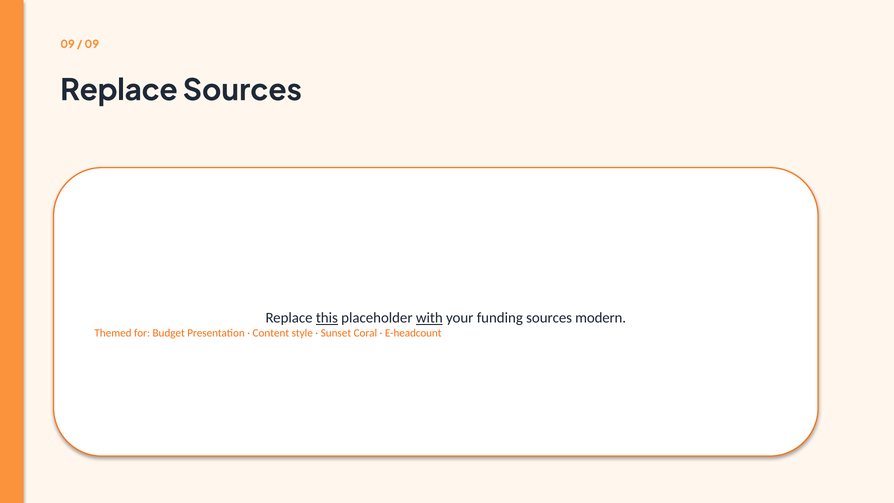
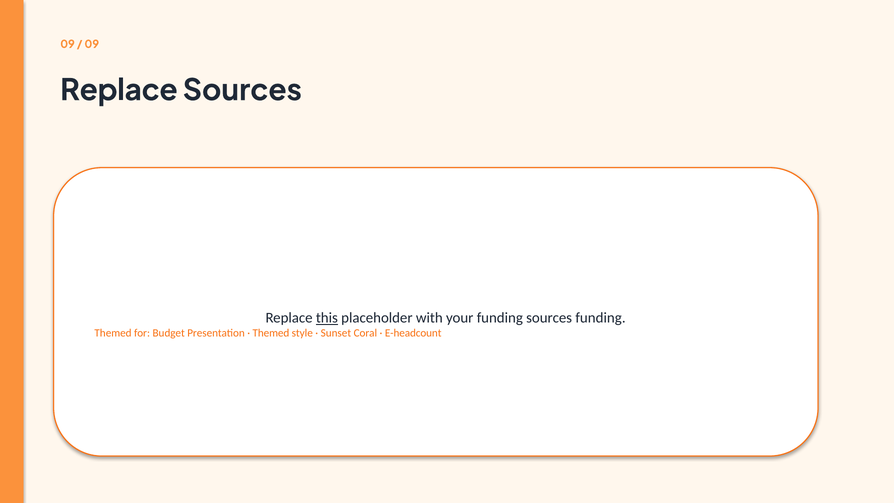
with underline: present -> none (429, 318)
sources modern: modern -> funding (601, 318)
Content: Content -> Themed (271, 333)
